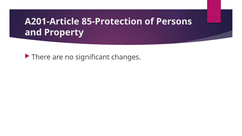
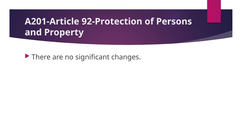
85-Protection: 85-Protection -> 92-Protection (112, 22)
